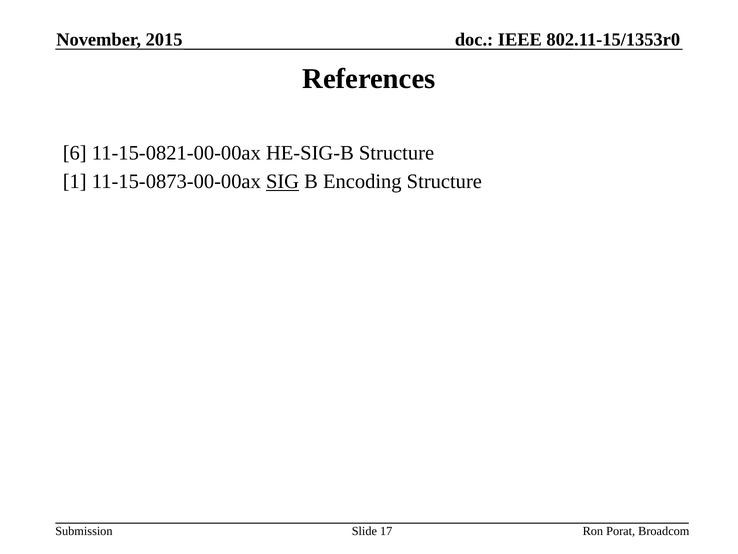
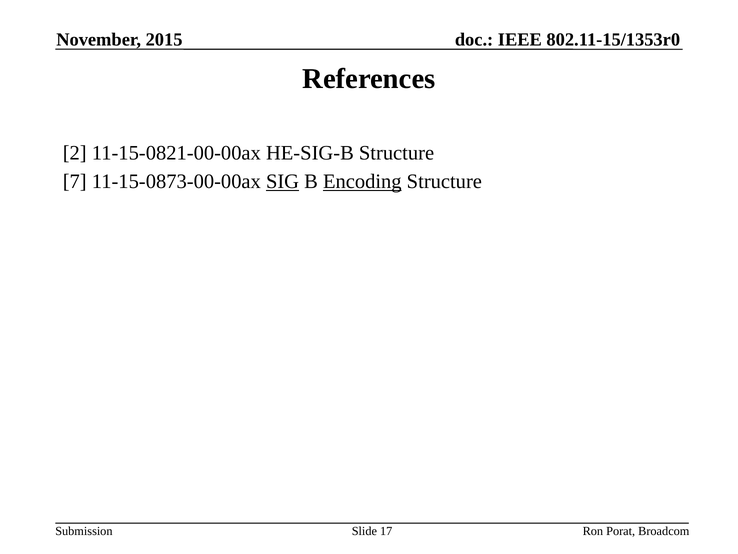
6: 6 -> 2 (75, 153)
1: 1 -> 7 (75, 182)
Encoding underline: none -> present (362, 182)
